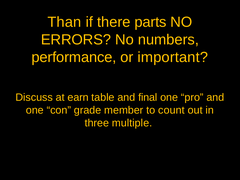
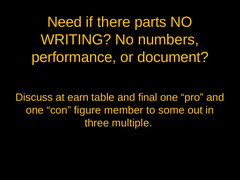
Than: Than -> Need (65, 22)
ERRORS: ERRORS -> WRITING (76, 40)
important: important -> document (173, 57)
grade: grade -> figure (88, 110)
count: count -> some (171, 110)
